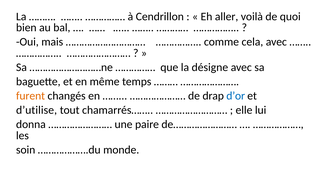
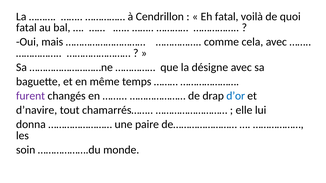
Eh aller: aller -> fatal (227, 17)
bien: bien -> fatal (26, 28)
furent colour: orange -> purple (31, 96)
d’utilise: d’utilise -> d’navire (37, 110)
